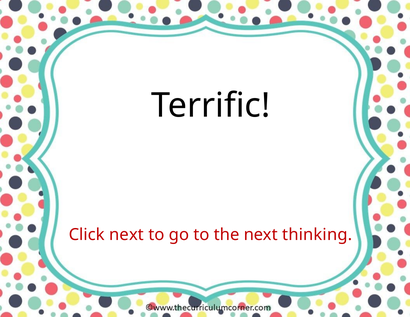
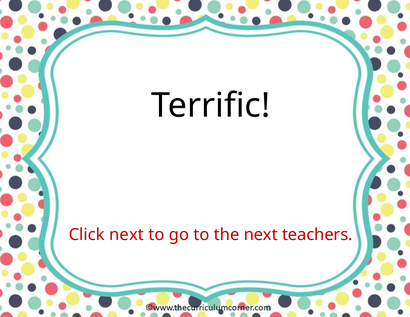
thinking: thinking -> teachers (317, 234)
